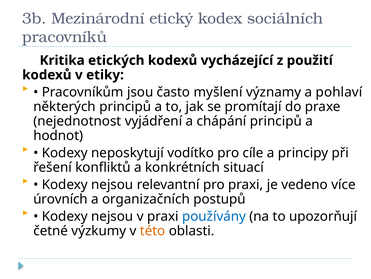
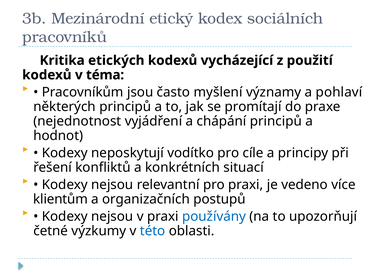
etiky: etiky -> téma (105, 75)
úrovních: úrovních -> klientům (61, 199)
této colour: orange -> blue (153, 230)
